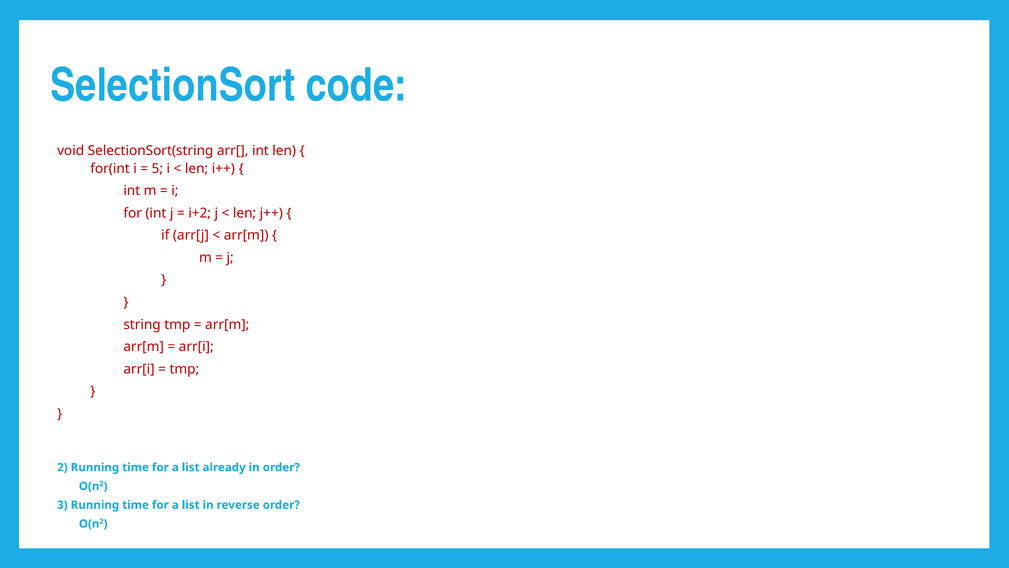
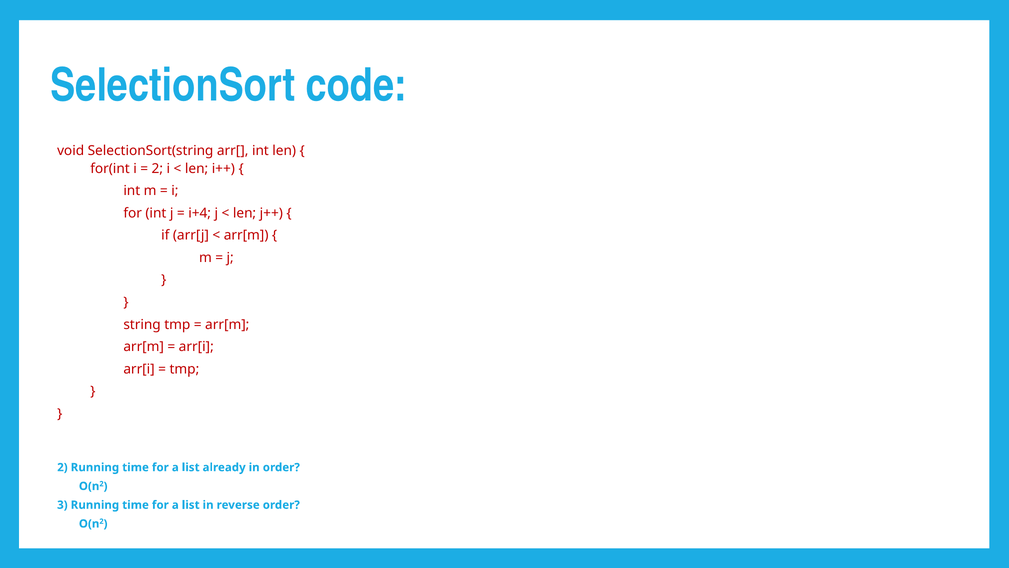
5: 5 -> 2 (157, 168)
i+2: i+2 -> i+4 (200, 213)
